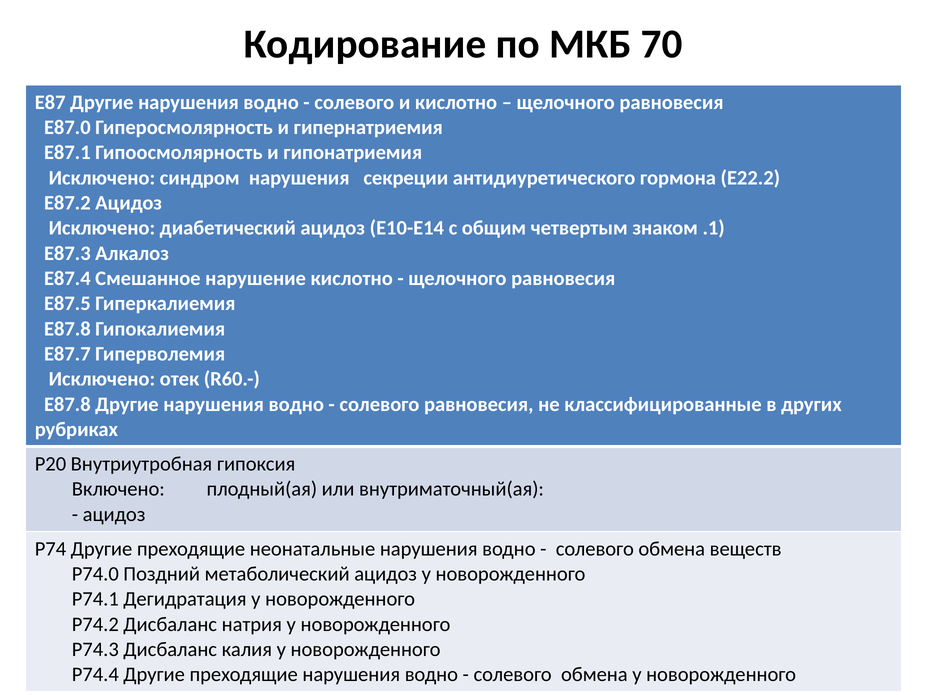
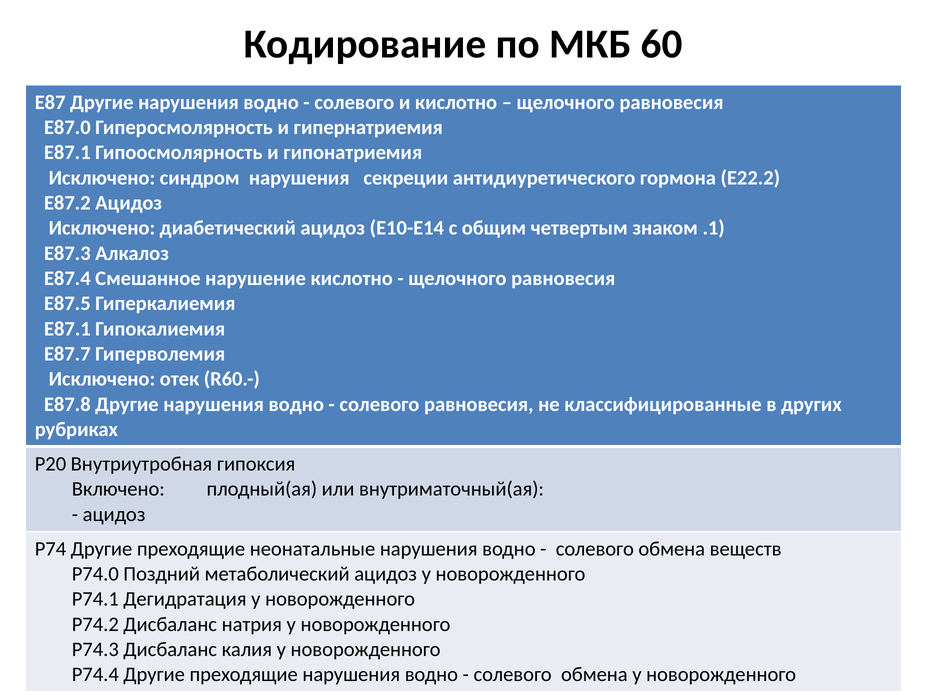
70: 70 -> 60 (662, 44)
E87.8: E87.8 -> E87.1 (67, 329)
